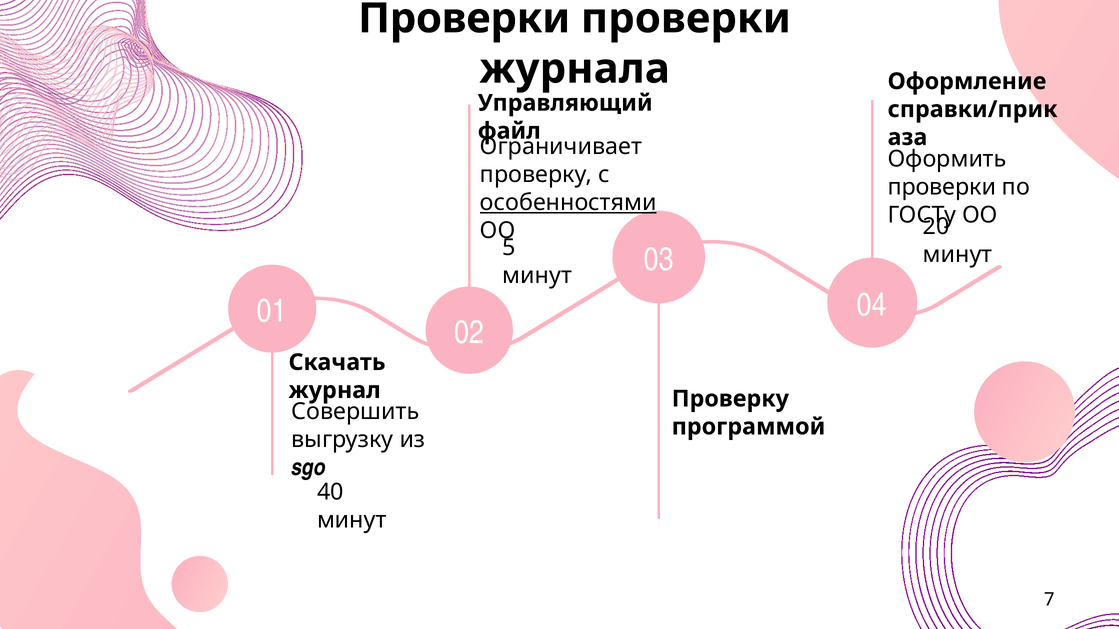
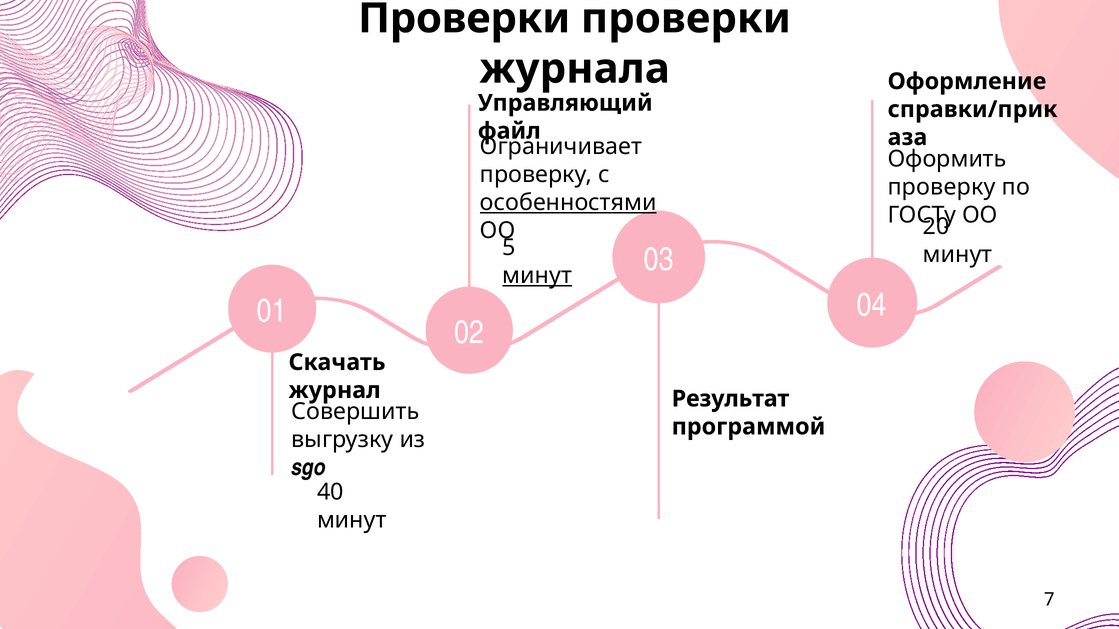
проверки: проверки -> проверку (942, 187)
минут underline: none -> present (537, 276)
Проверку: Проверку -> Результат (730, 399)
